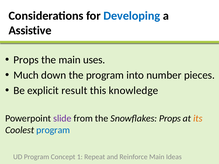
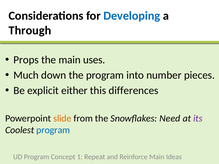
Assistive: Assistive -> Through (30, 30)
result: result -> either (74, 91)
knowledge: knowledge -> differences (134, 91)
slide colour: purple -> orange (62, 119)
Snowflakes Props: Props -> Need (170, 119)
its colour: orange -> purple (198, 119)
